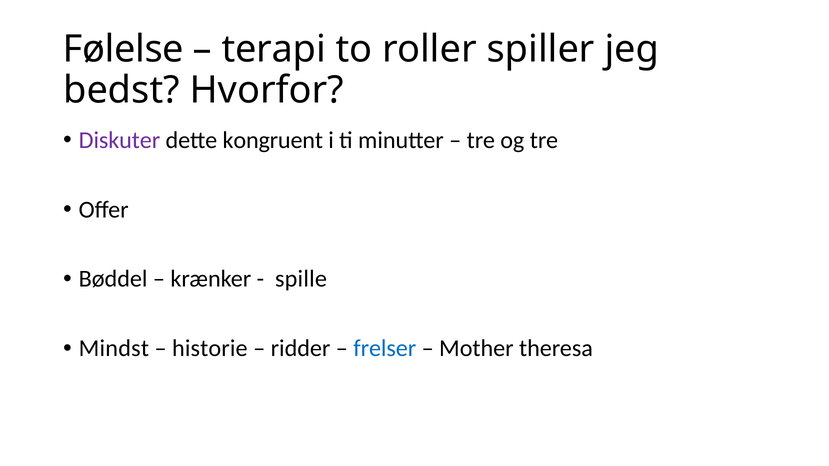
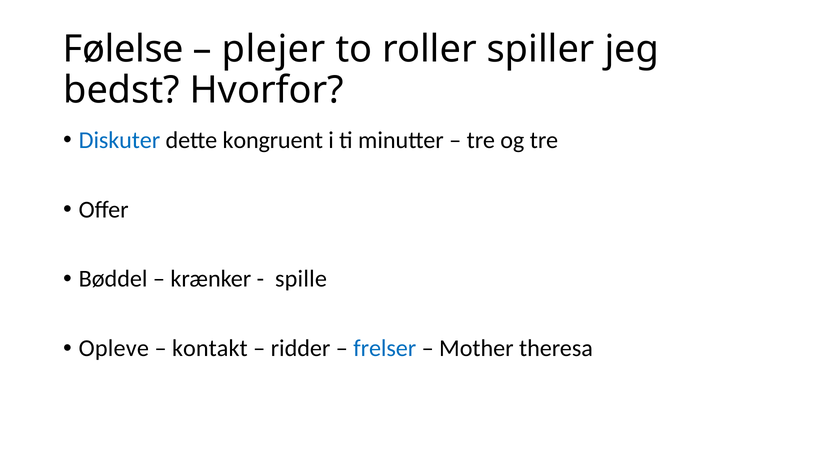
terapi: terapi -> plejer (273, 49)
Diskuter colour: purple -> blue (119, 140)
Mindst: Mindst -> Opleve (114, 349)
historie: historie -> kontakt (210, 349)
